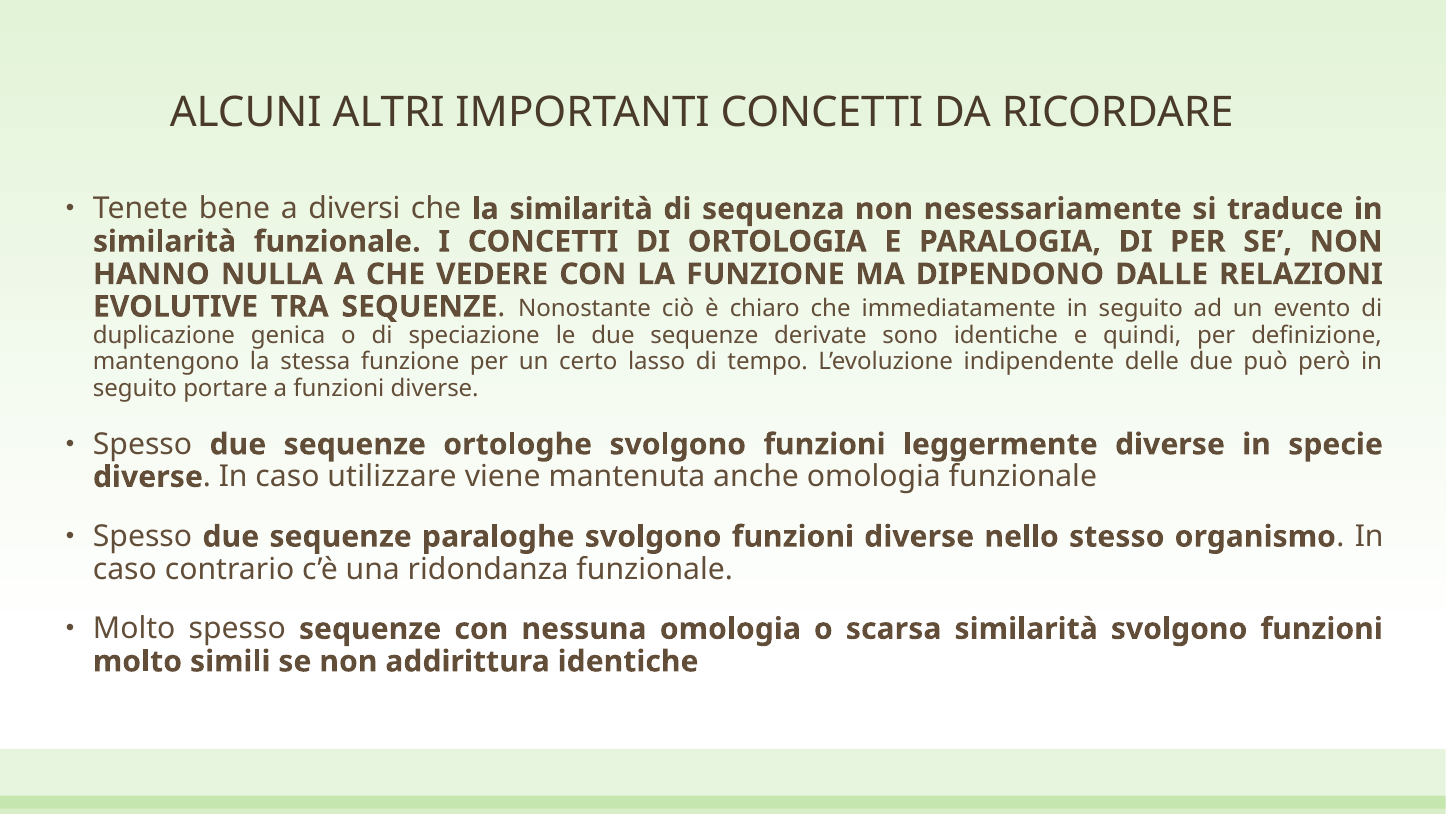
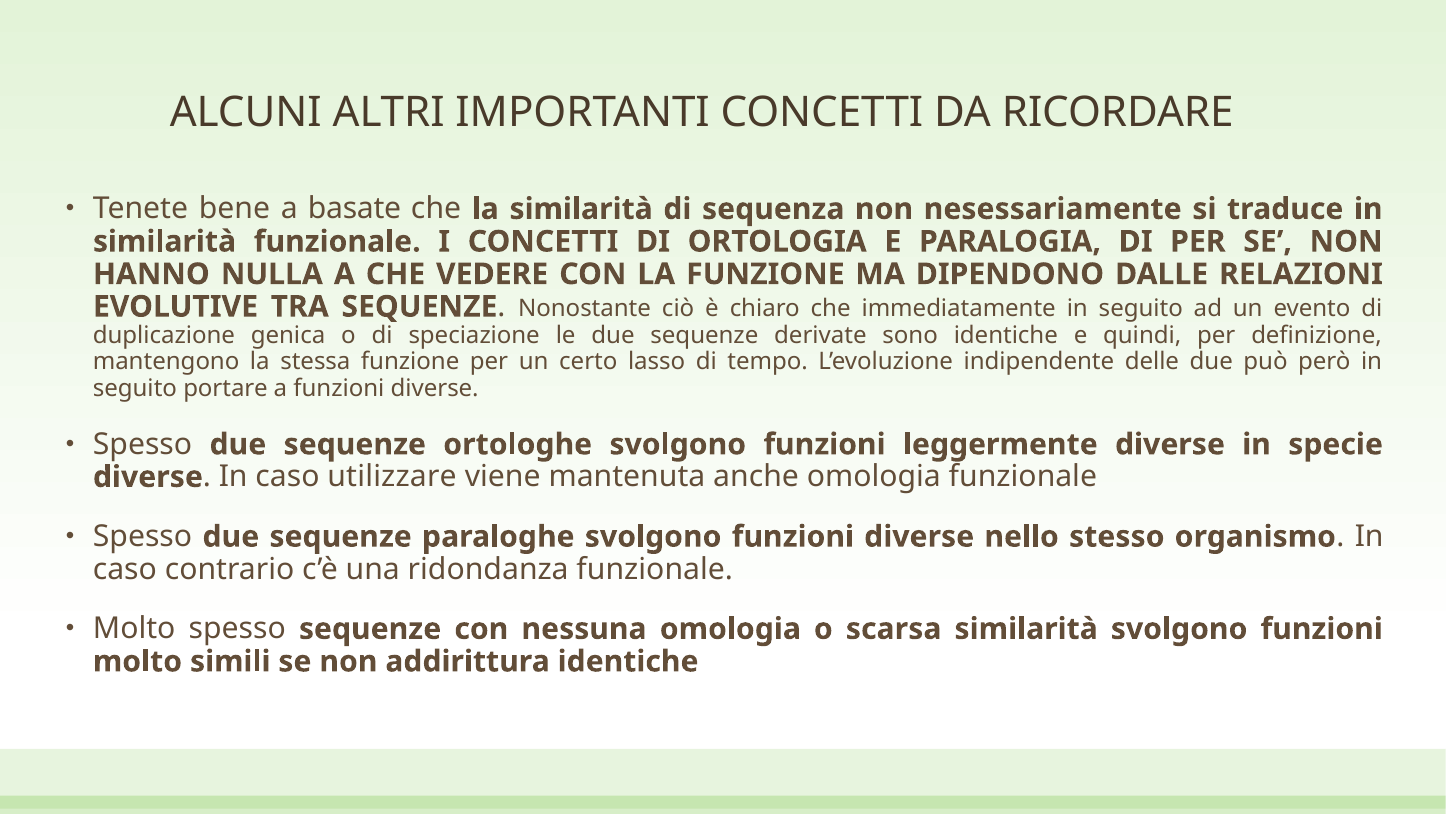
diversi: diversi -> basate (355, 209)
